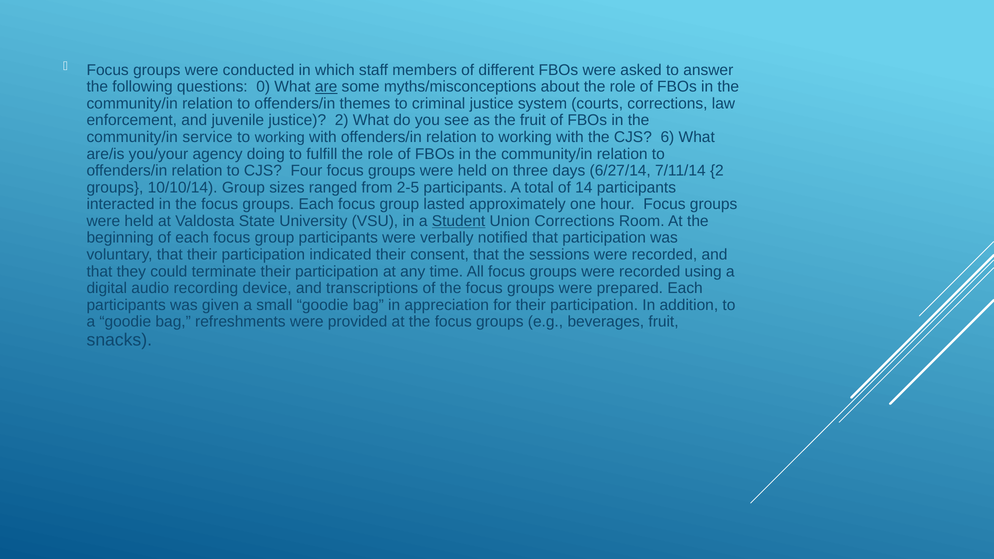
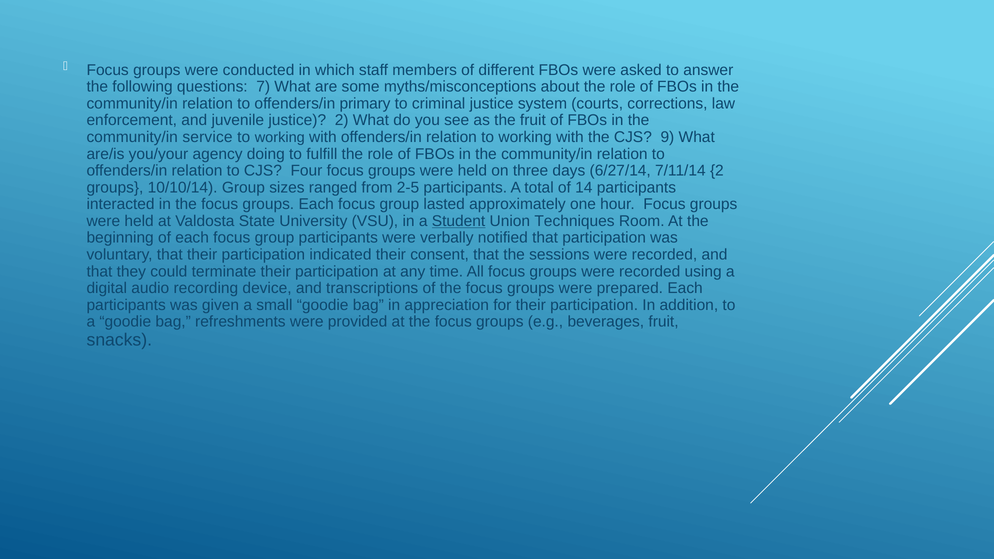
0: 0 -> 7 (263, 87)
are underline: present -> none (326, 87)
themes: themes -> primary (365, 104)
6: 6 -> 9 (667, 137)
Union Corrections: Corrections -> Techniques (575, 221)
